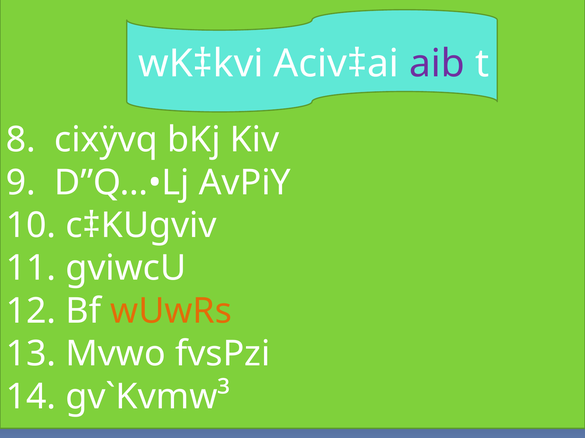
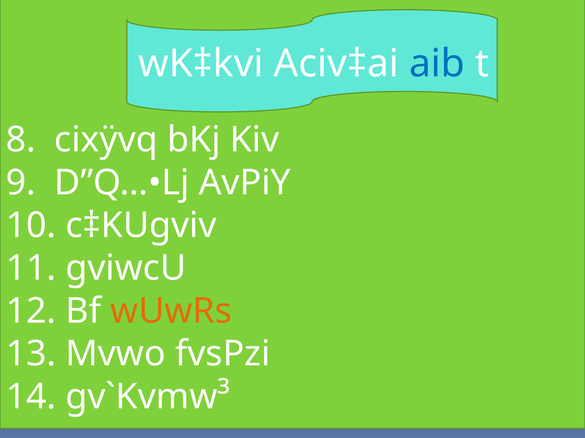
aib colour: purple -> blue (437, 64)
